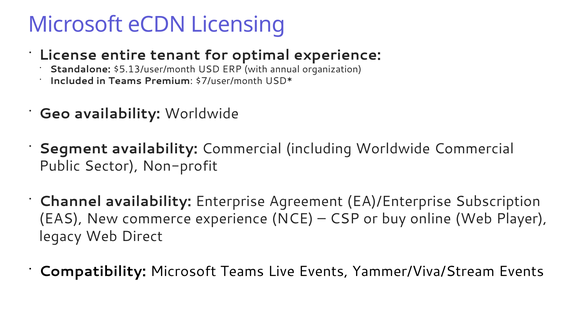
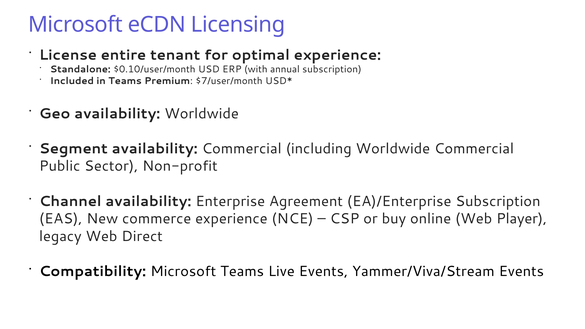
$5.13/user/month: $5.13/user/month -> $0.10/user/month (154, 69)
annual organization: organization -> subscription (332, 69)
